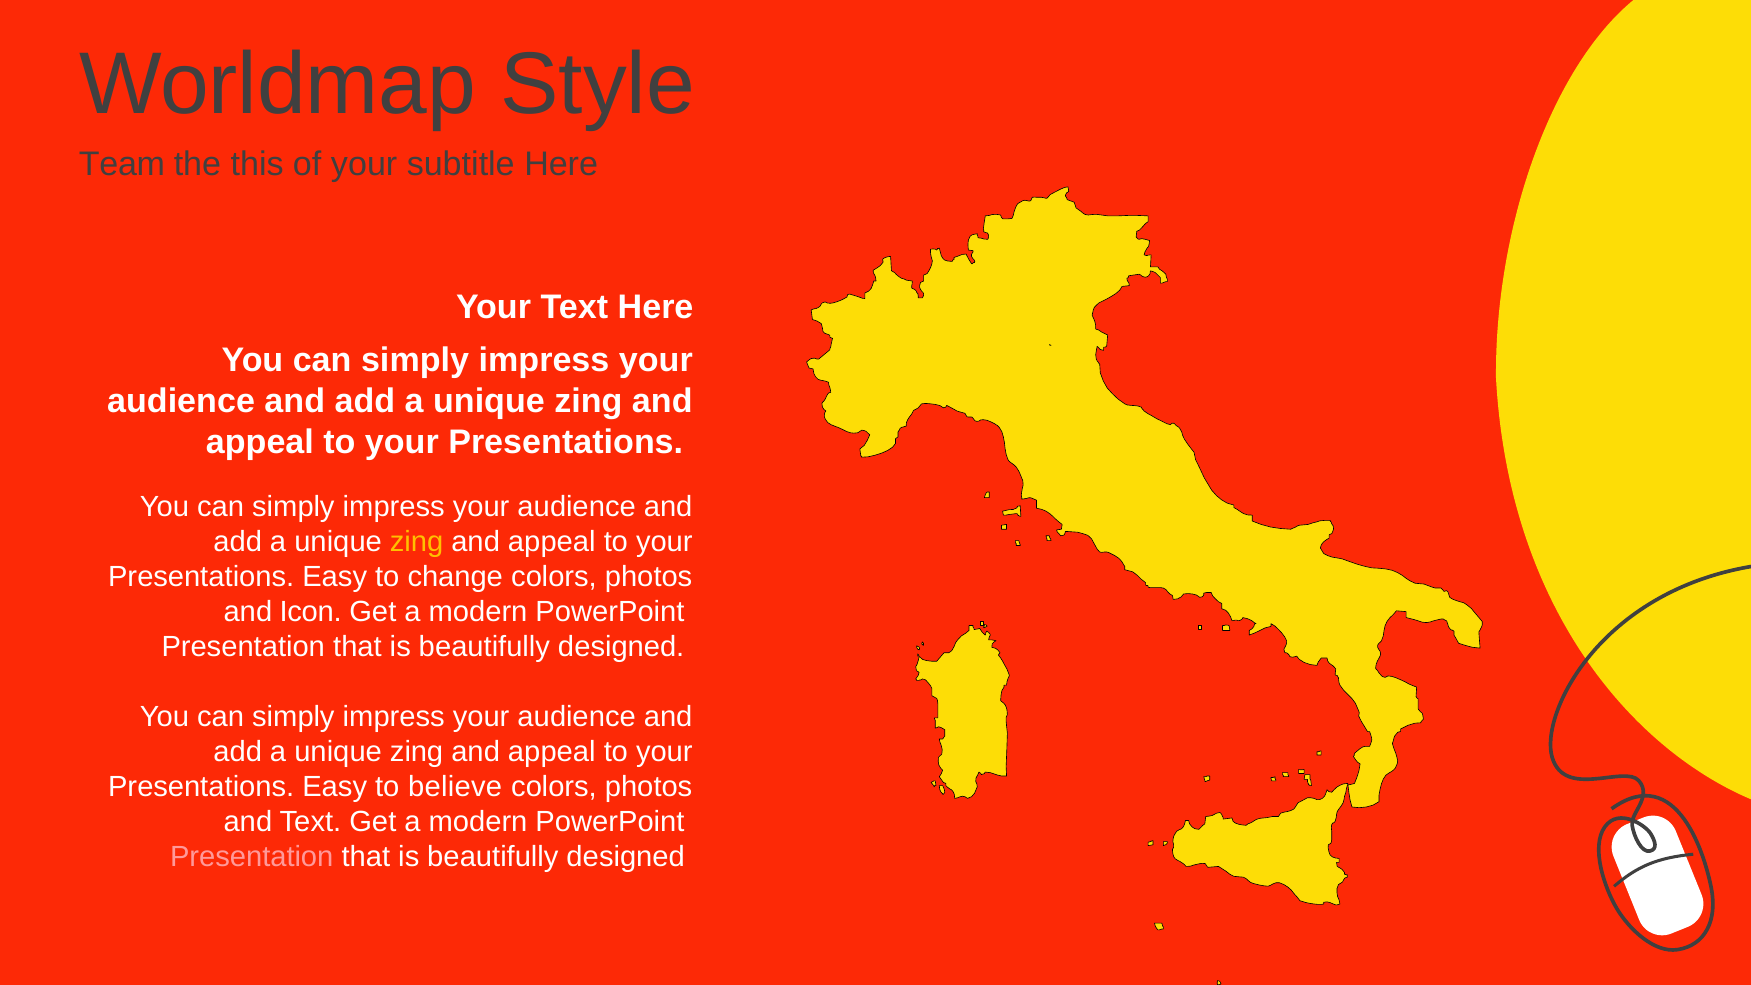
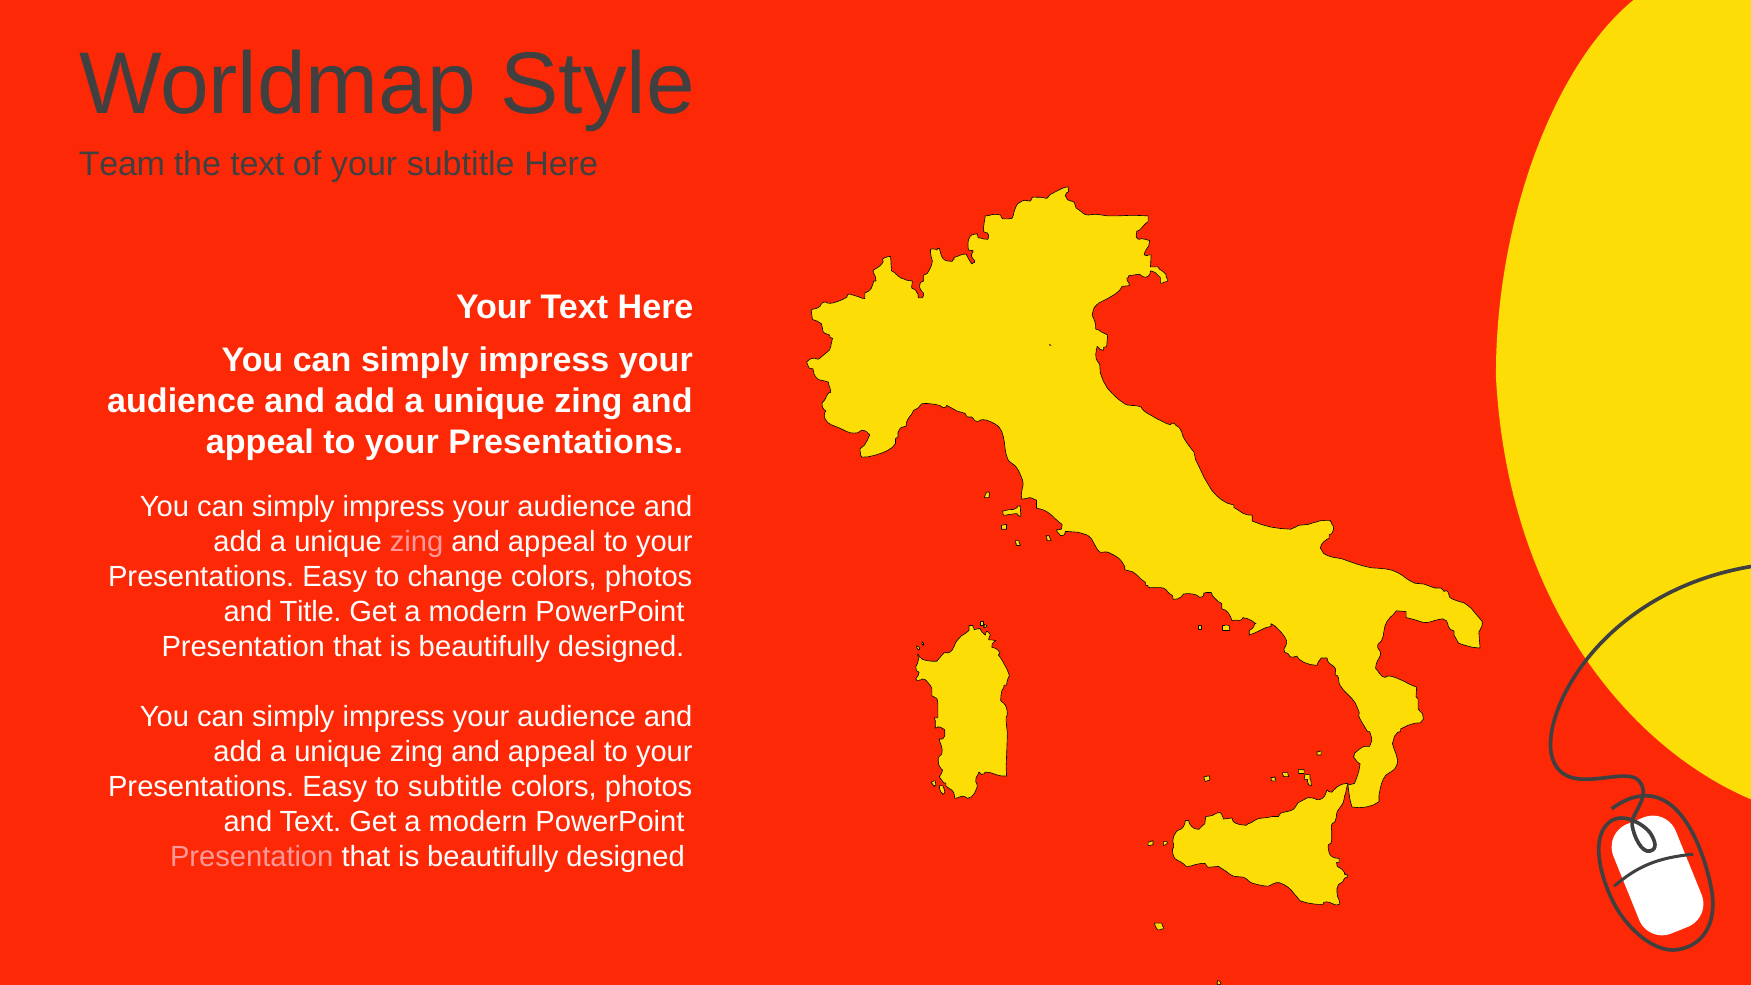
the this: this -> text (257, 164)
zing colour: yellow -> pink (417, 542)
Icon: Icon -> Title (311, 612)
to believe: believe -> subtitle (455, 787)
